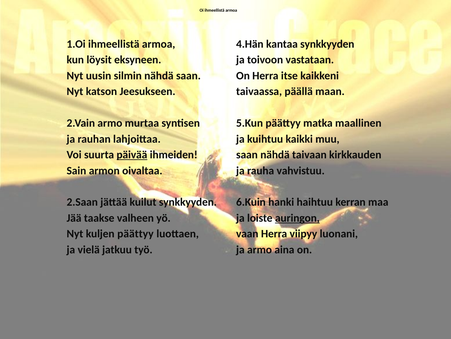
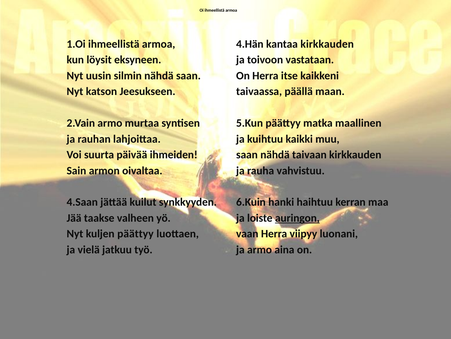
kantaa synkkyyden: synkkyyden -> kirkkauden (327, 44)
päivää underline: present -> none (132, 154)
2.Saan: 2.Saan -> 4.Saan (82, 202)
